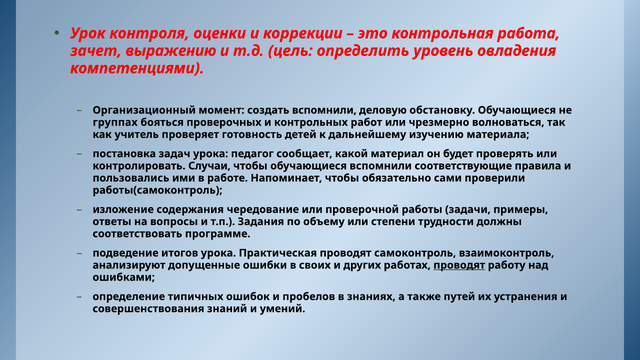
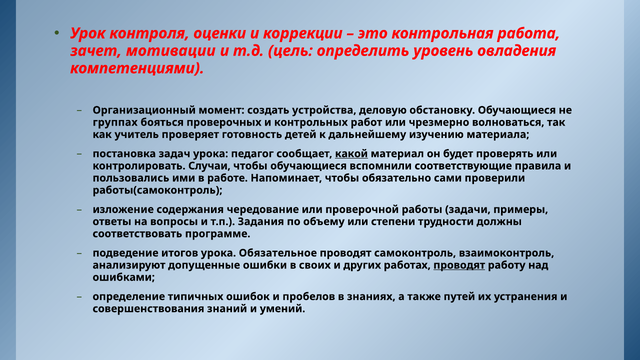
выражению: выражению -> мотивации (171, 51)
создать вспомнили: вспомнили -> устройства (324, 110)
какой underline: none -> present (351, 154)
Практическая: Практическая -> Обязательное (278, 253)
